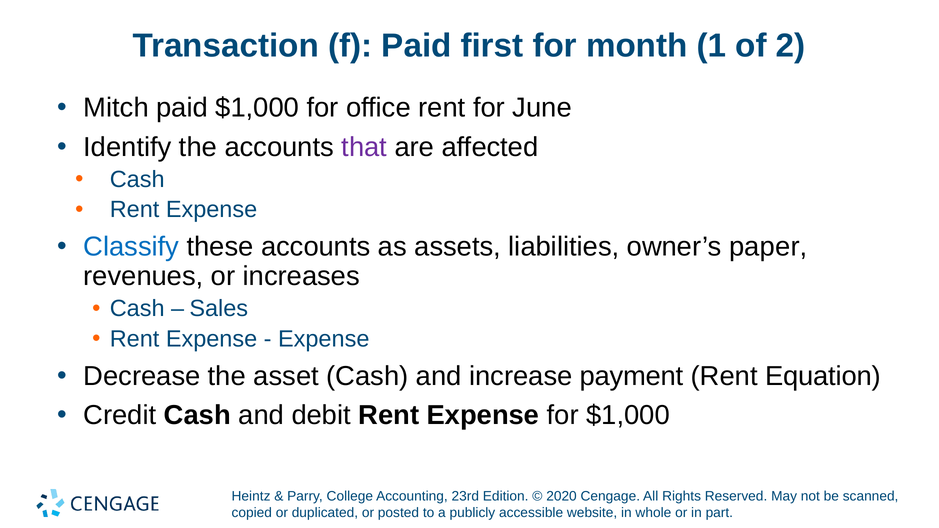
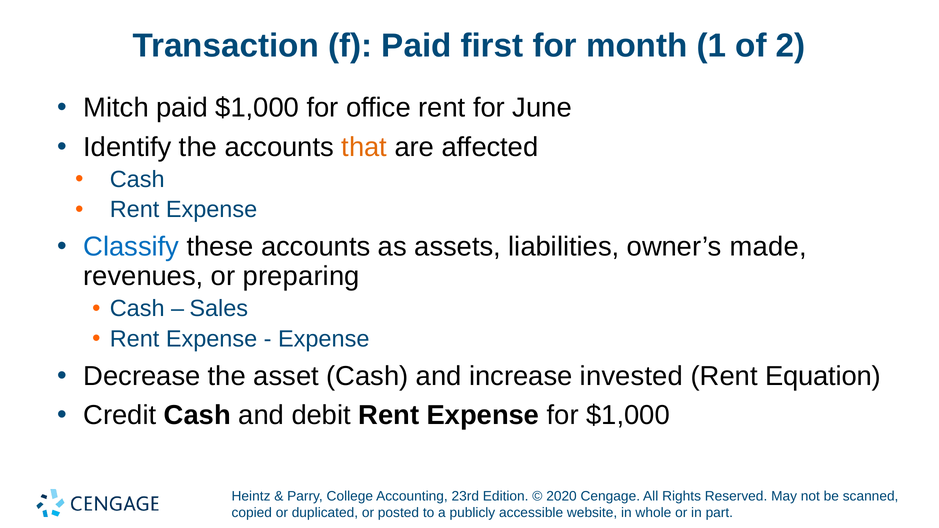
that colour: purple -> orange (364, 147)
paper: paper -> made (768, 247)
increases: increases -> preparing (301, 276)
payment: payment -> invested (632, 376)
